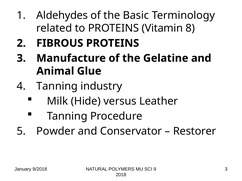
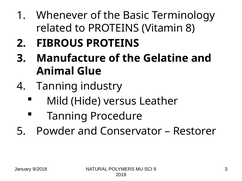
Aldehydes: Aldehydes -> Whenever (62, 15)
Milk: Milk -> Mild (58, 101)
